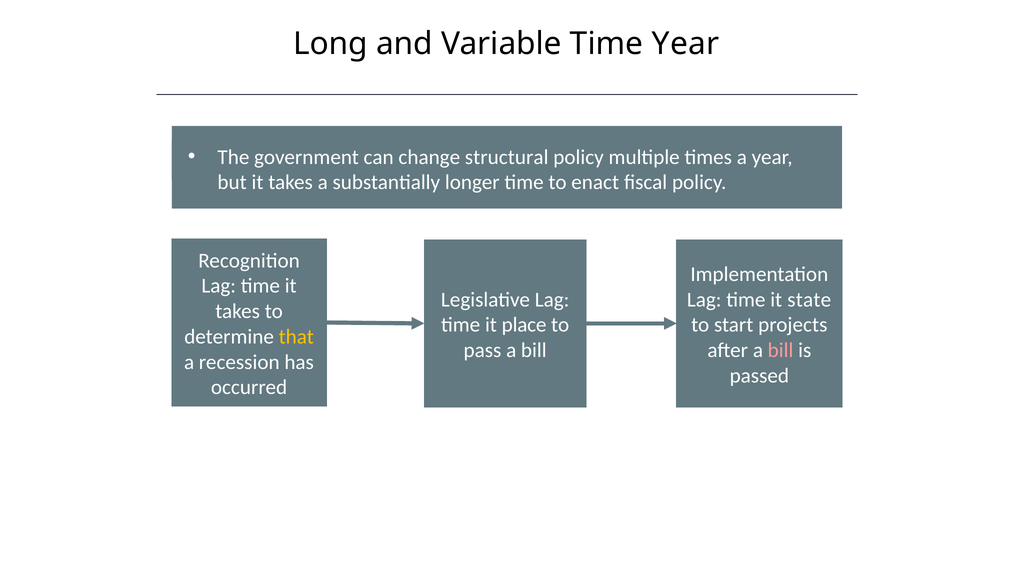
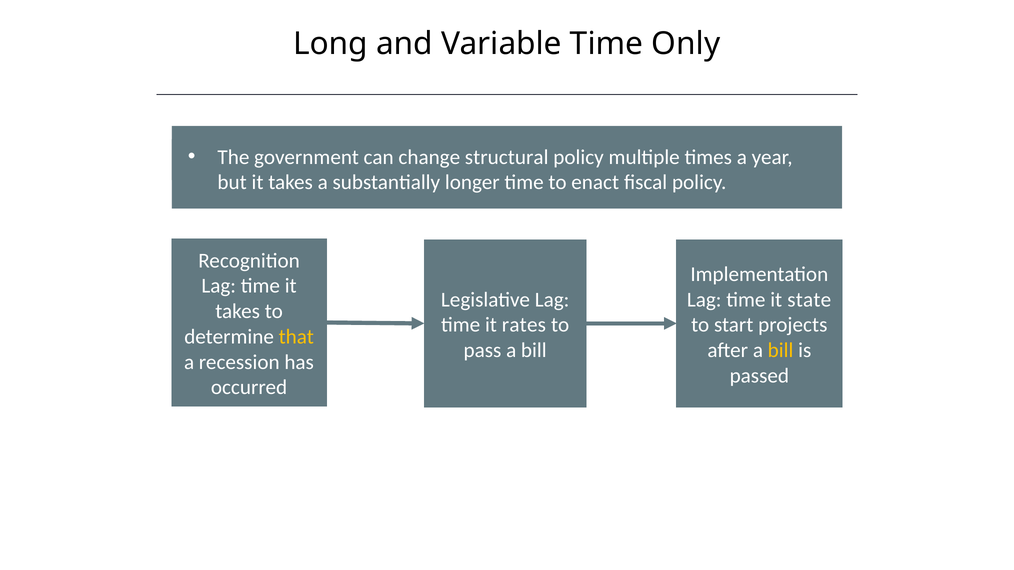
Time Year: Year -> Only (686, 44)
place: place -> rates (524, 325)
bill colour: pink -> yellow (781, 350)
